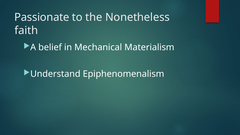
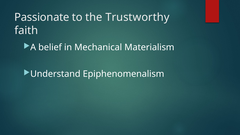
Nonetheless: Nonetheless -> Trustworthy (137, 17)
